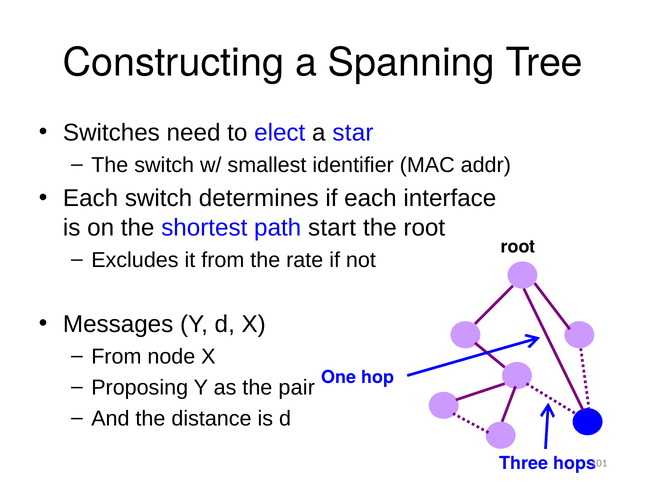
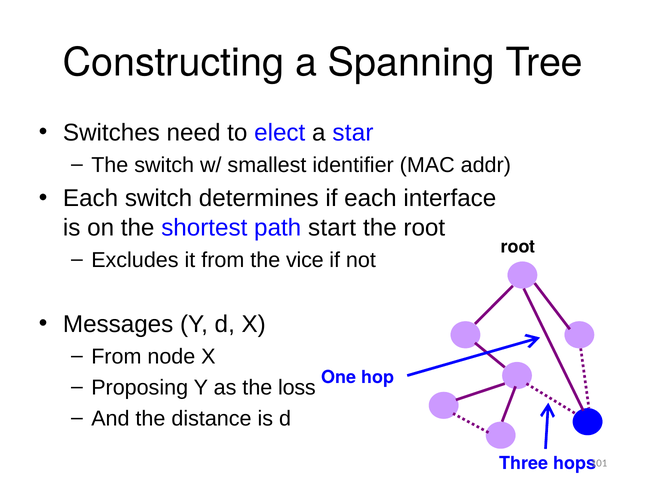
rate: rate -> vice (305, 260)
pair: pair -> loss (297, 387)
